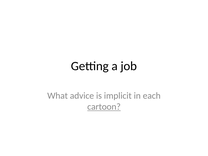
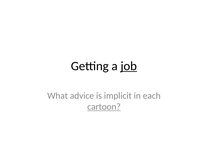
job underline: none -> present (129, 66)
